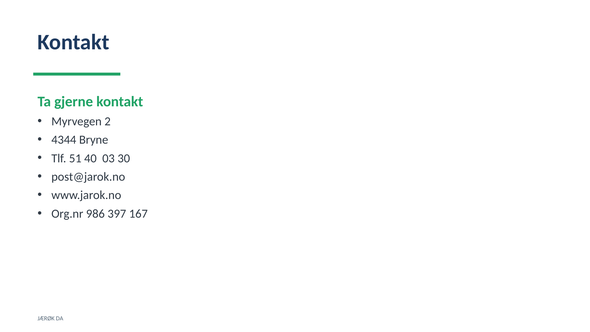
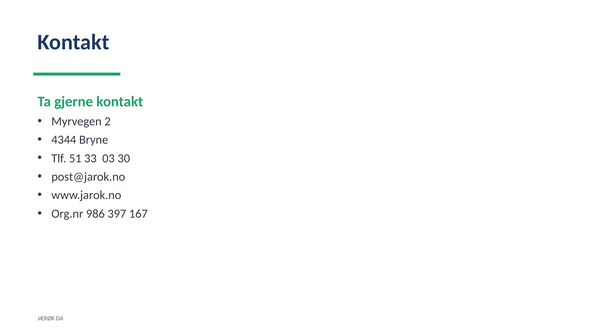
40: 40 -> 33 (90, 158)
